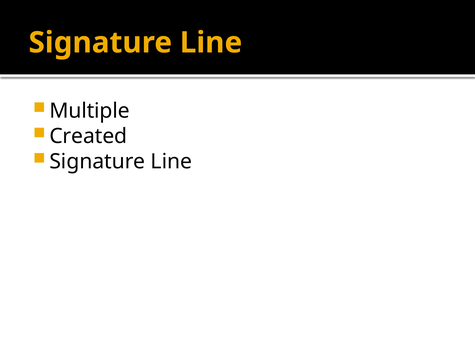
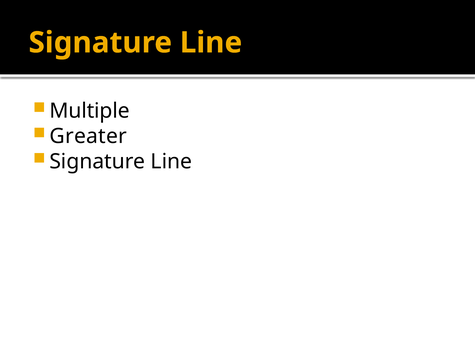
Created: Created -> Greater (88, 136)
